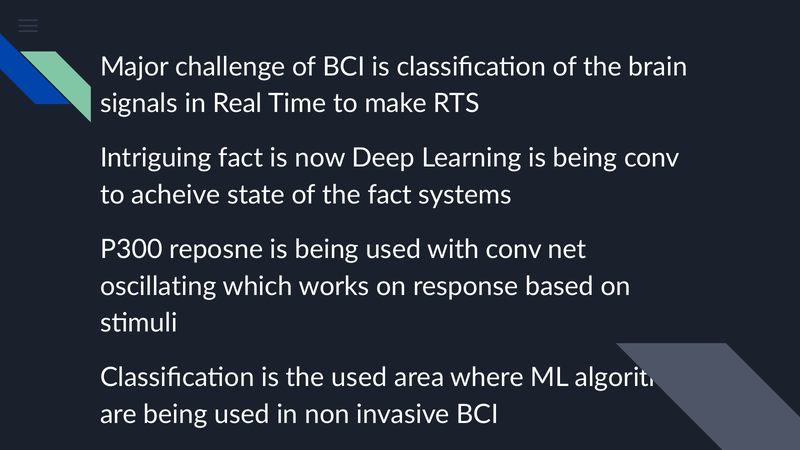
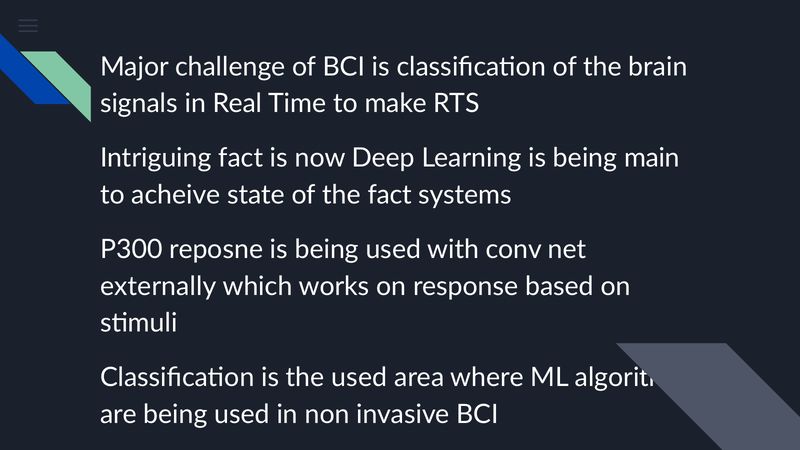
being conv: conv -> main (652, 158)
oscillating: oscillating -> externally (158, 286)
